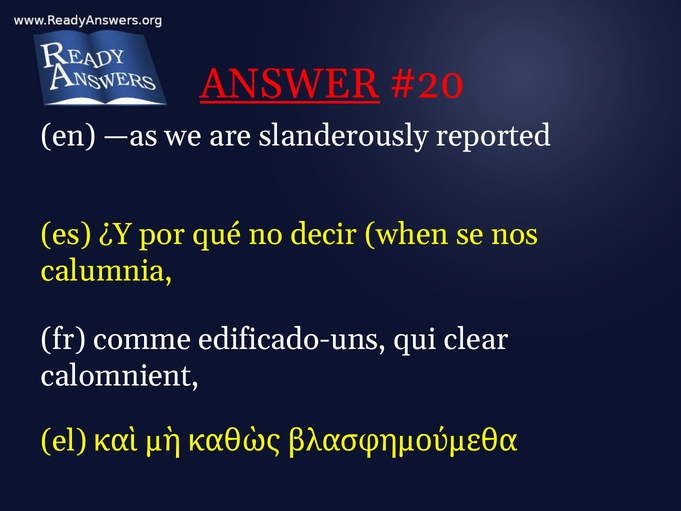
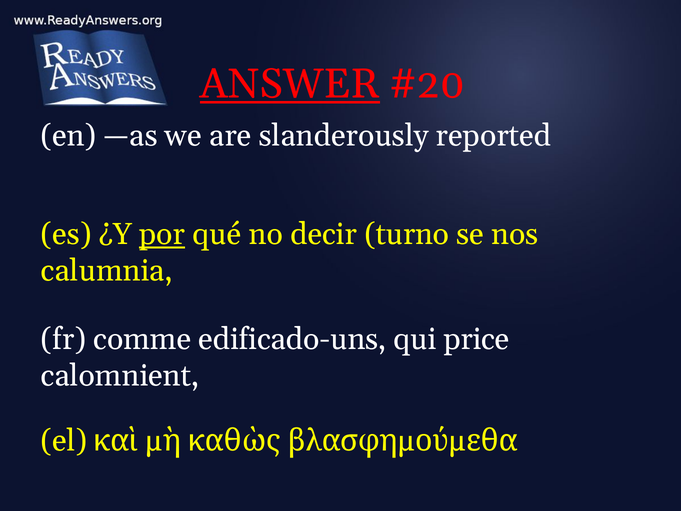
por underline: none -> present (162, 234)
when: when -> turno (407, 234)
clear: clear -> price (476, 339)
